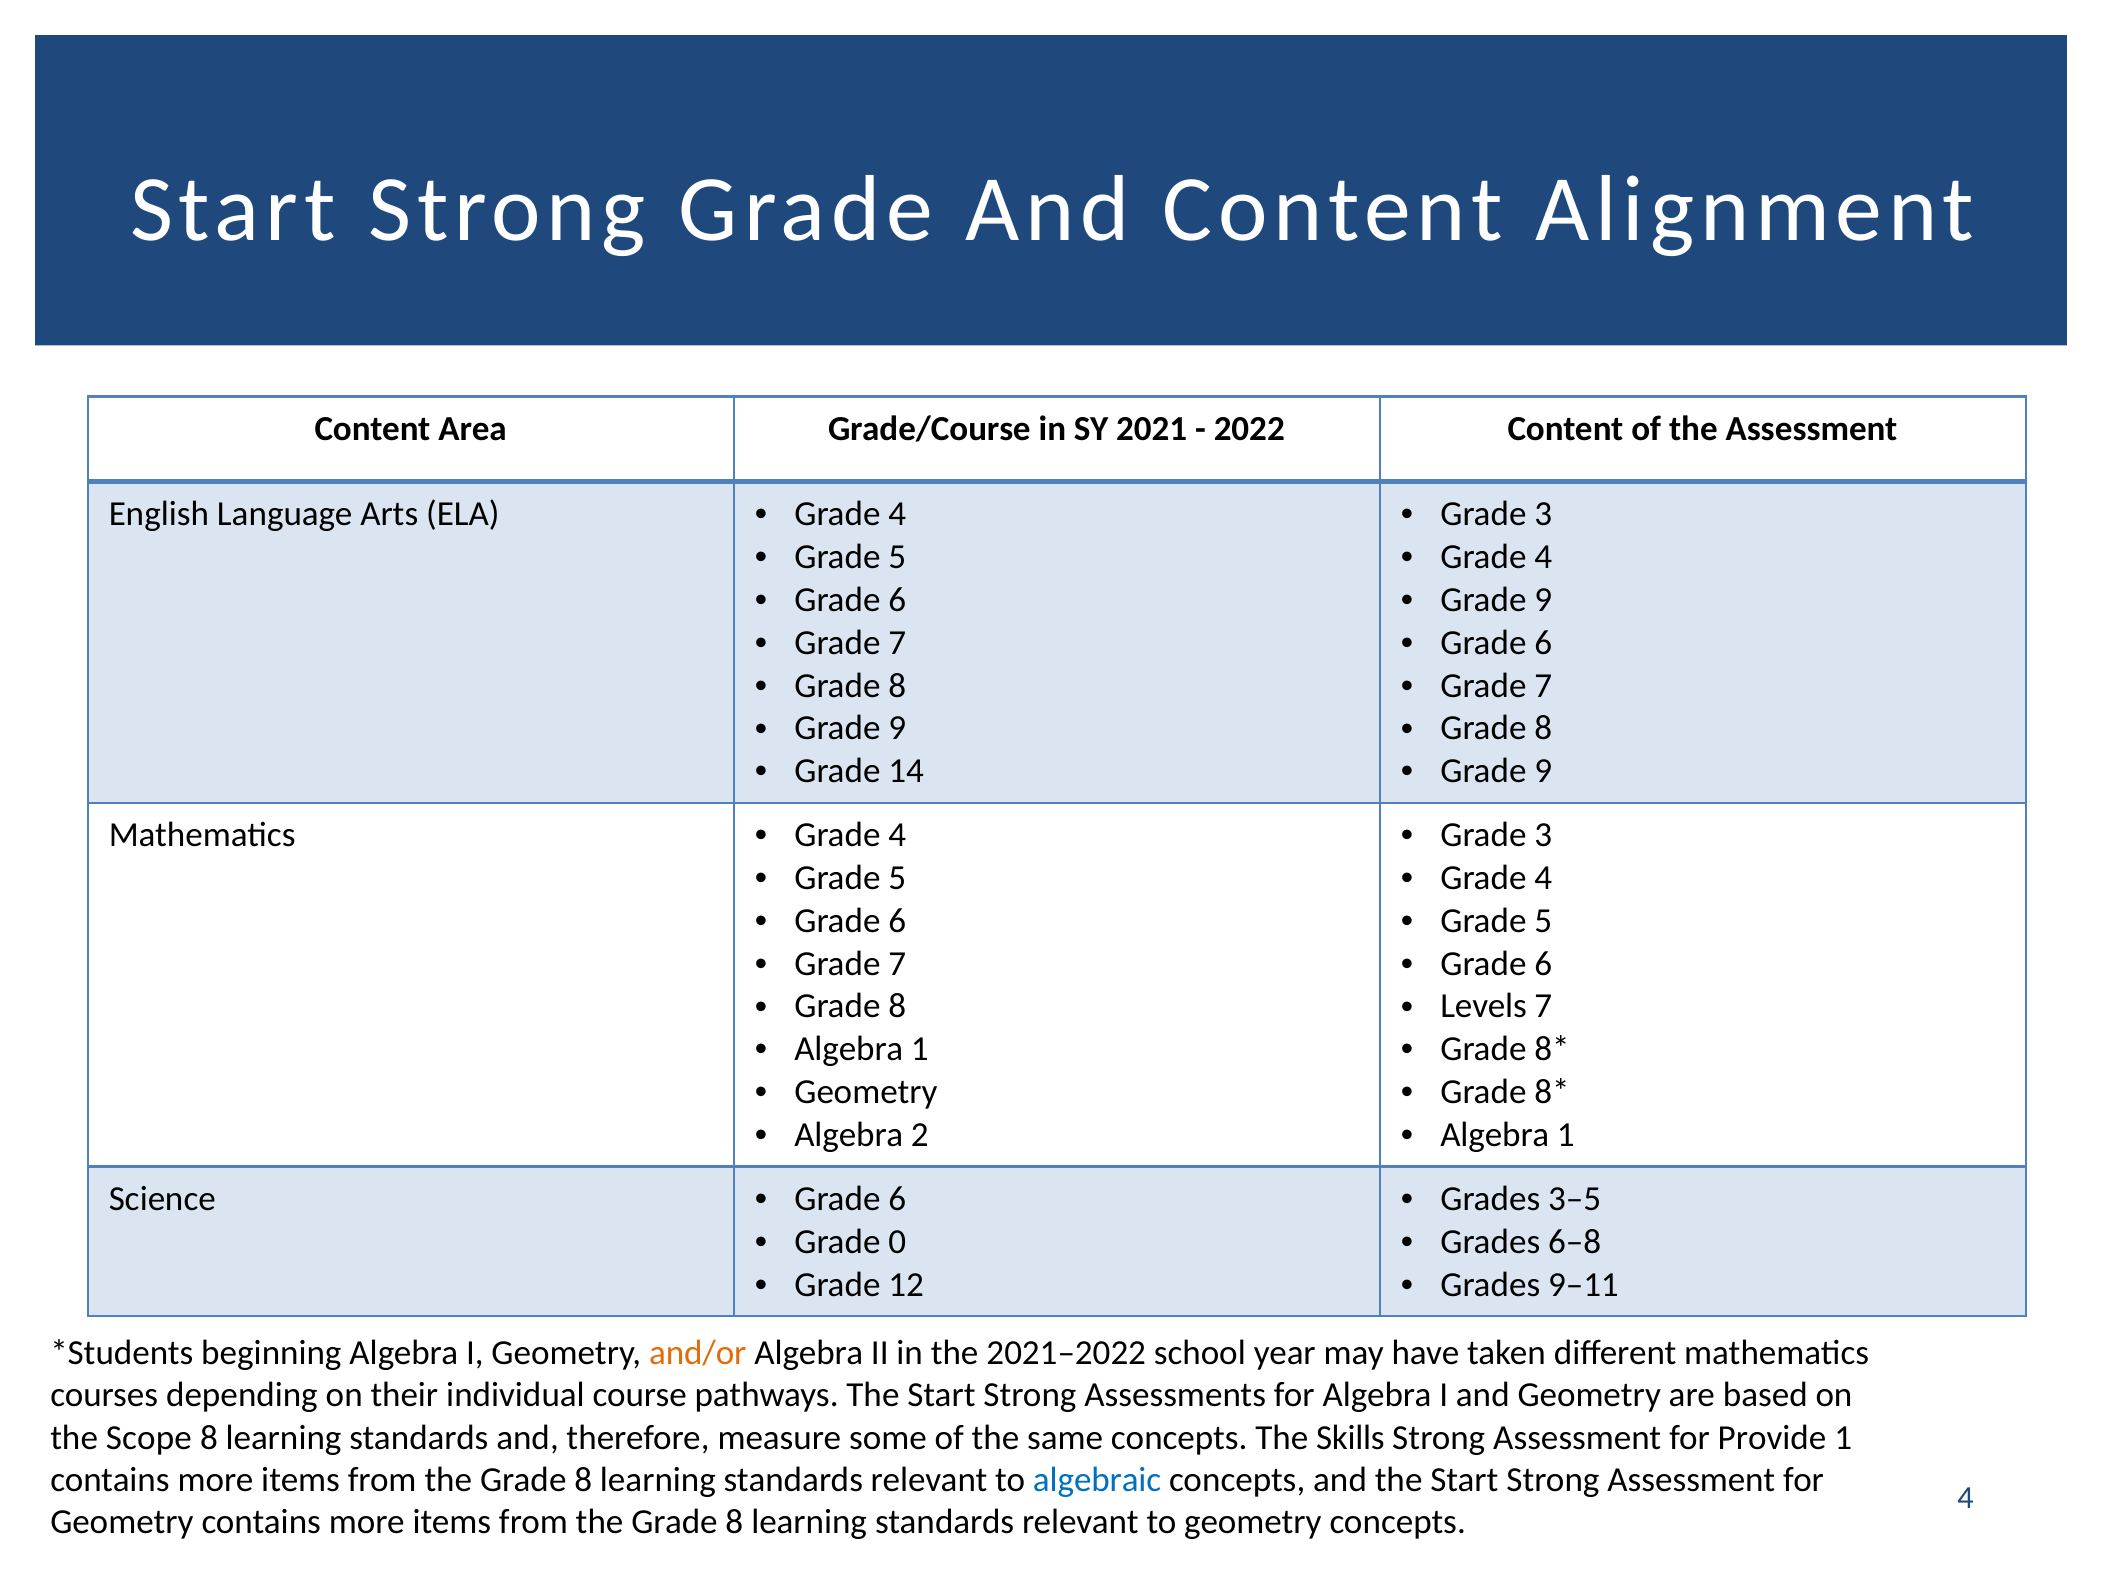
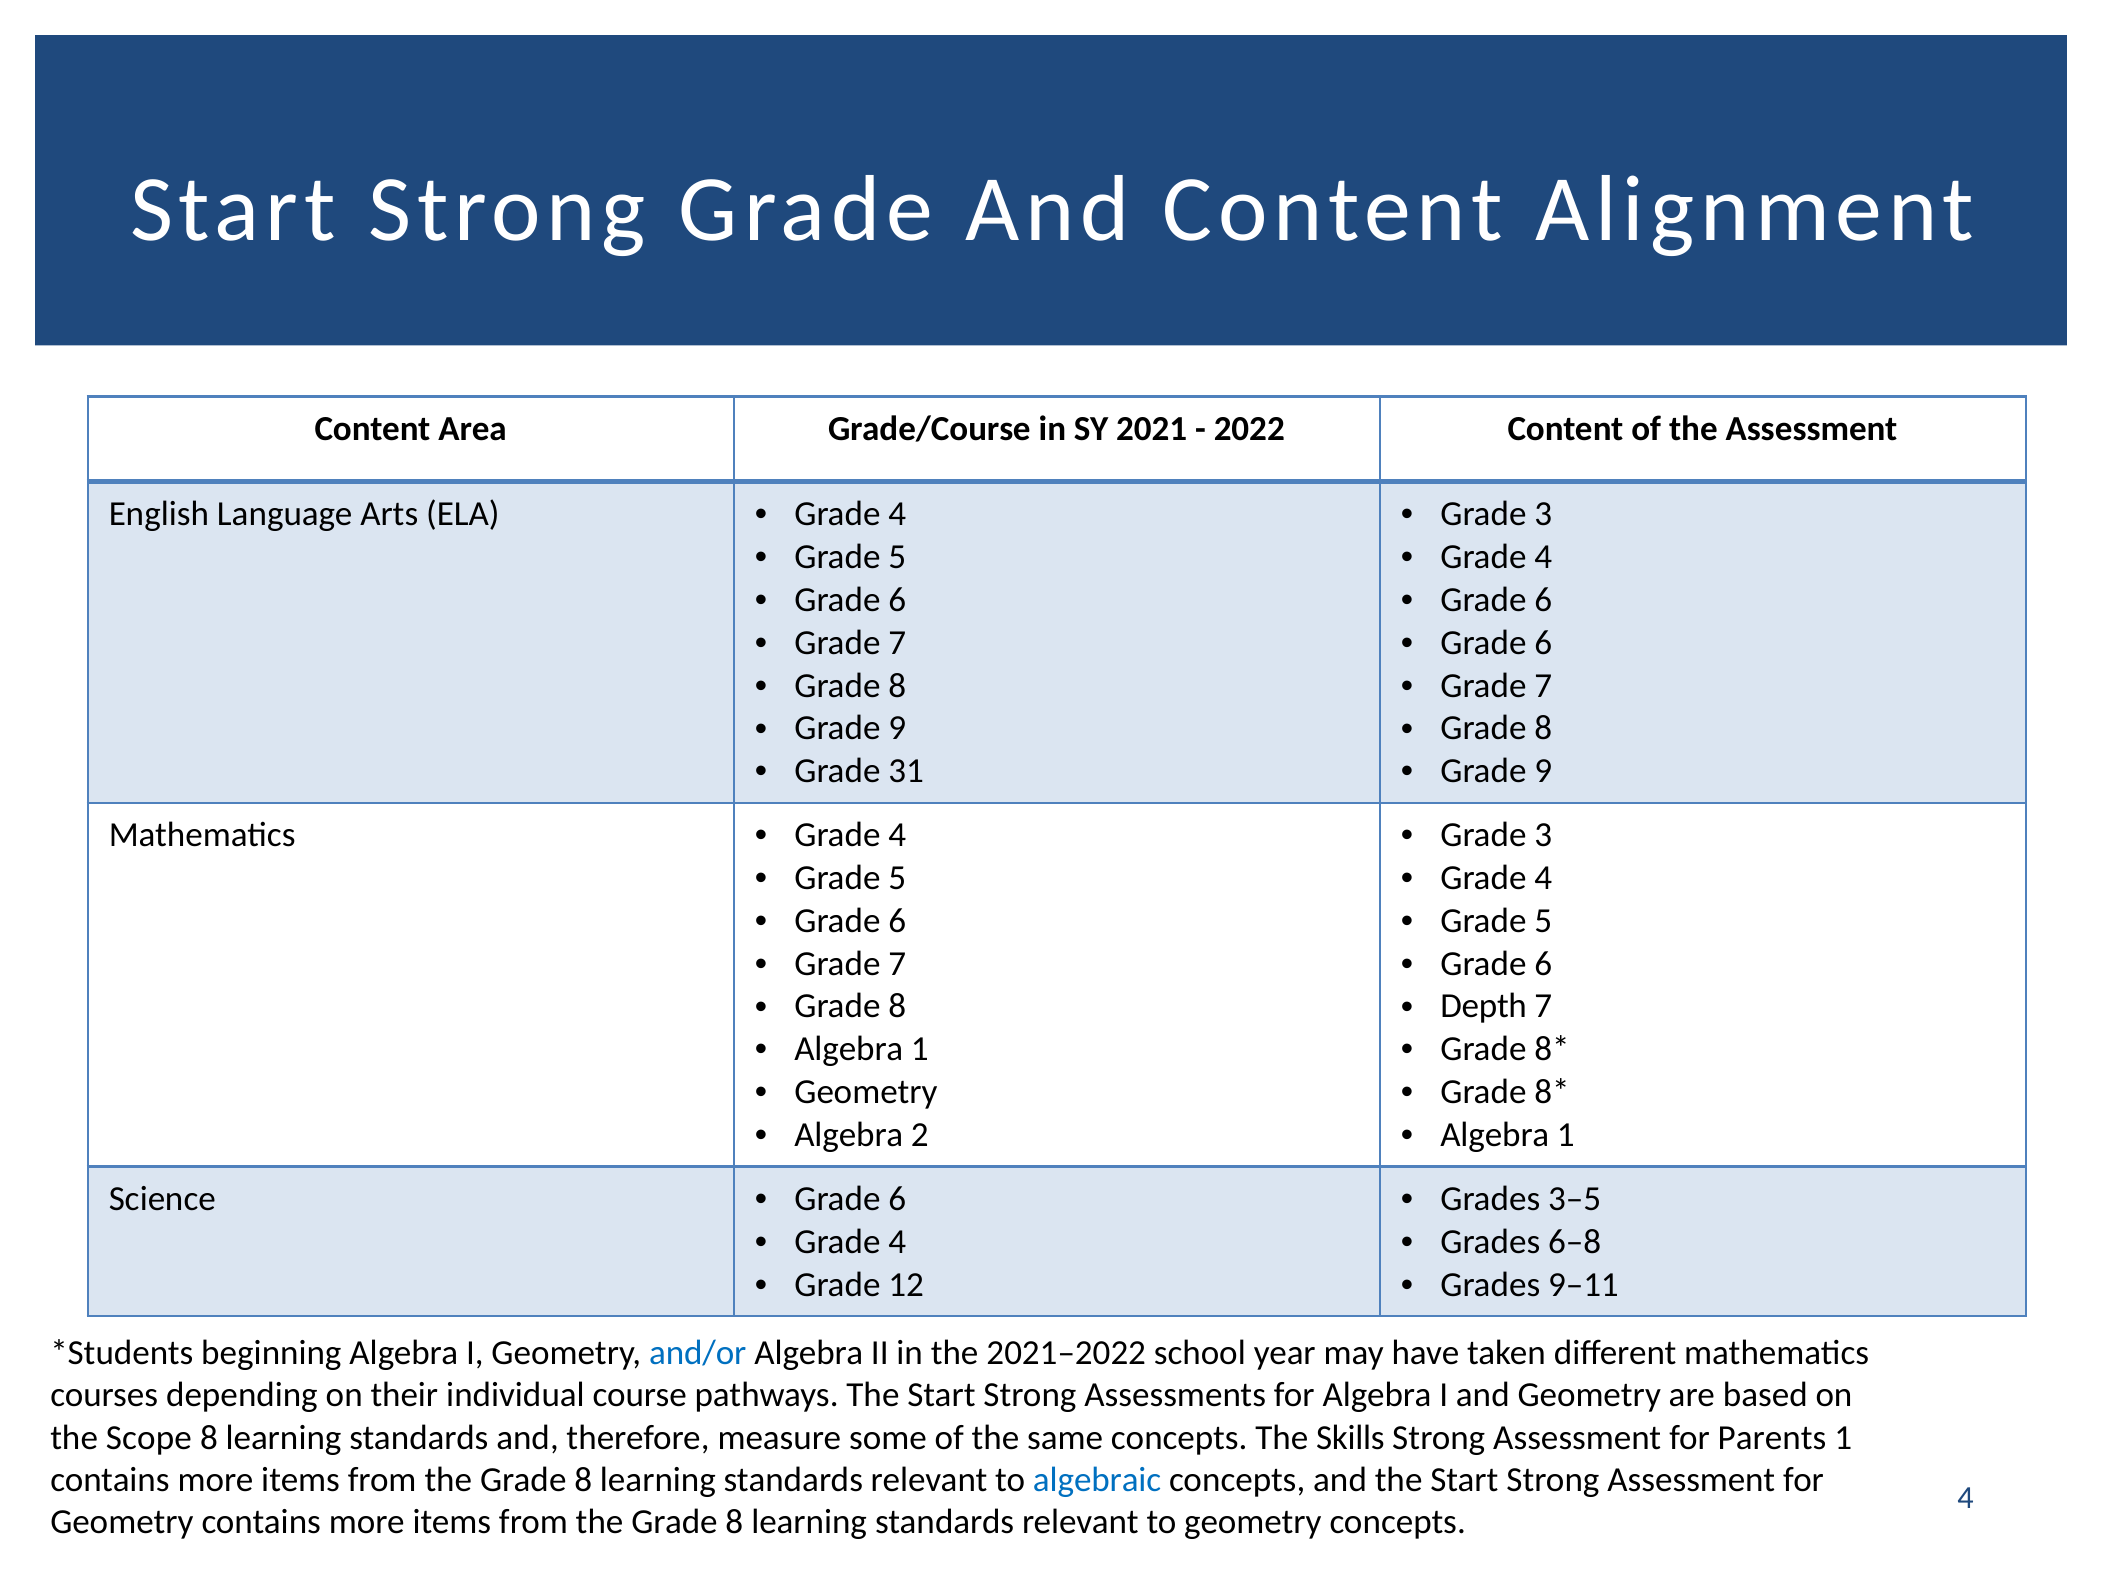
9: 9 -> 6 (1543, 600)
14: 14 -> 31 (906, 771)
Levels: Levels -> Depth (1484, 1006)
0: 0 -> 4 (897, 1242)
and/or colour: orange -> blue (698, 1353)
Provide: Provide -> Parents (1772, 1438)
